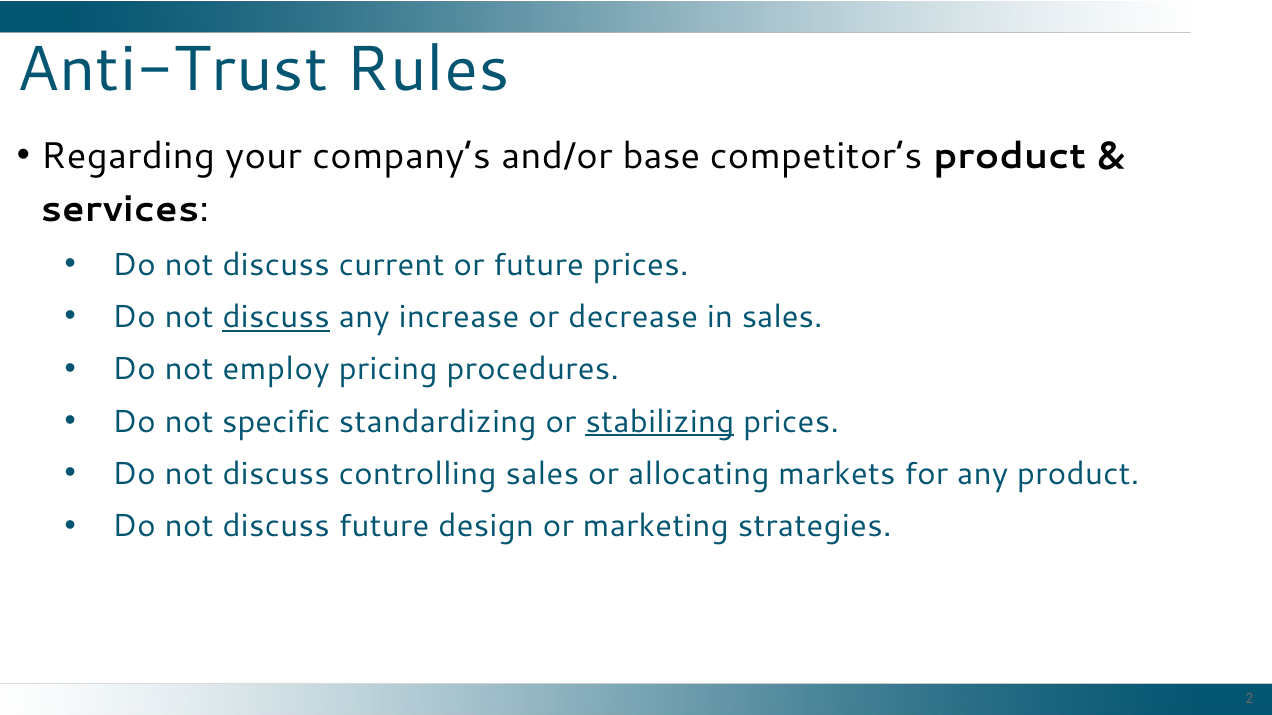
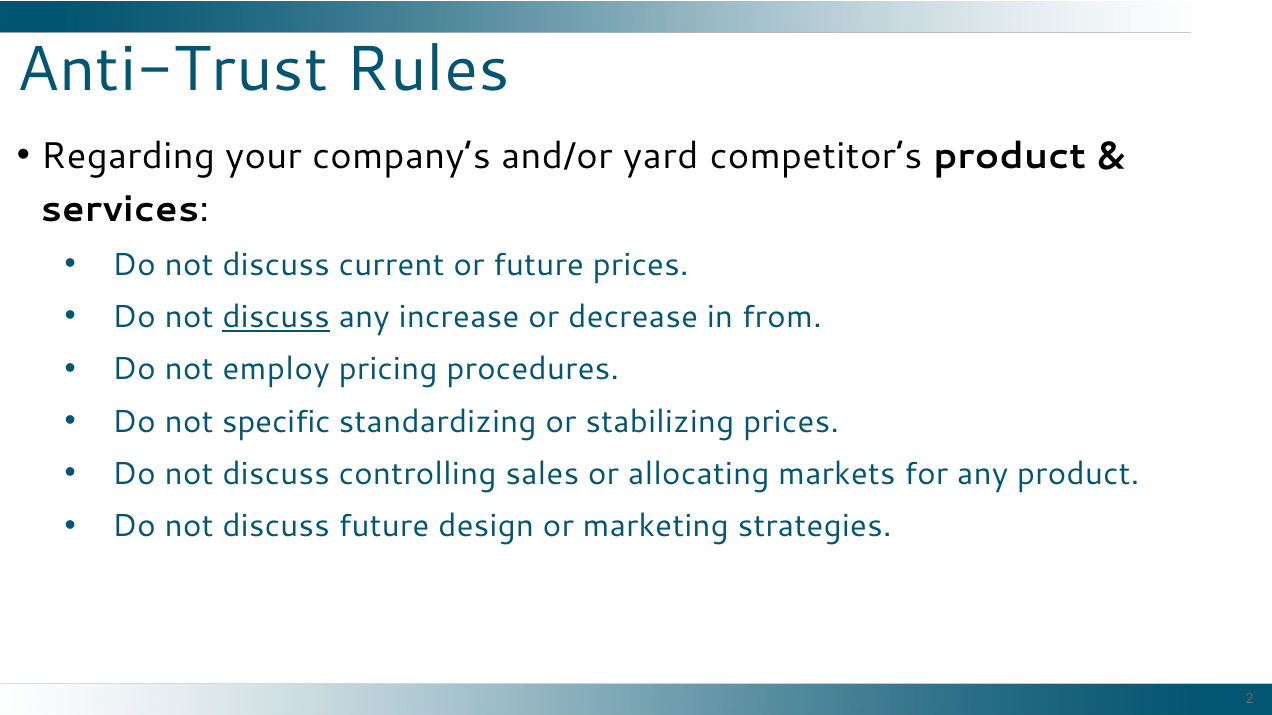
base: base -> yard (661, 156)
in sales: sales -> from (782, 317)
stabilizing underline: present -> none (660, 422)
